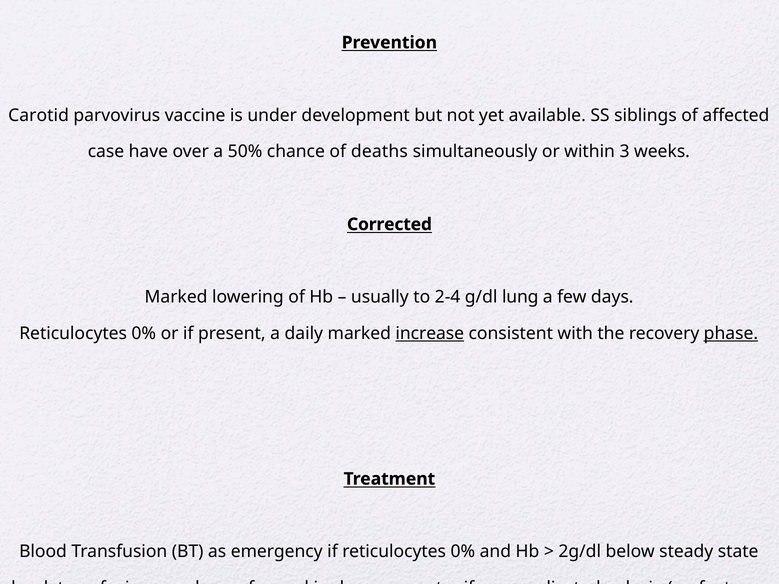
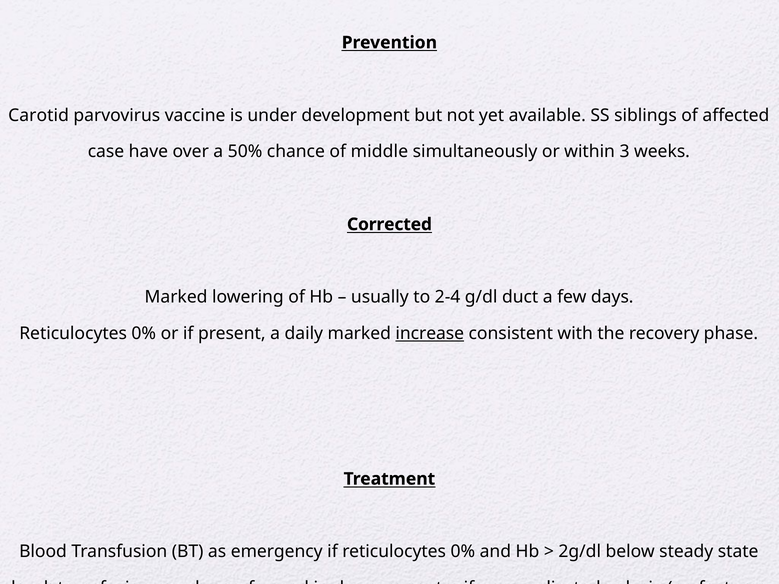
deaths: deaths -> middle (379, 152)
lung: lung -> duct (520, 297)
phase underline: present -> none (731, 334)
